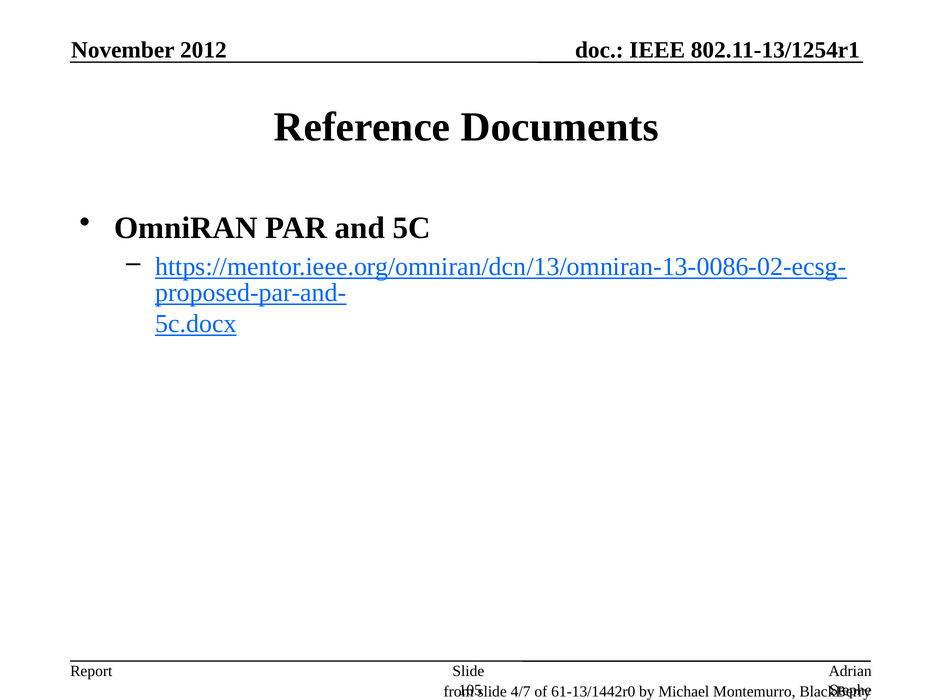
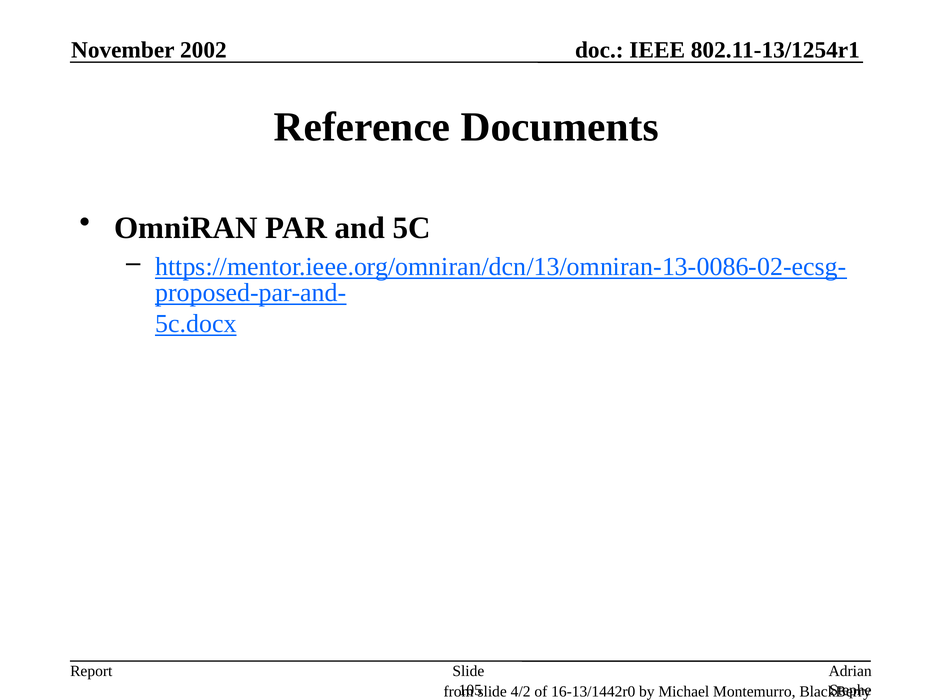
2012: 2012 -> 2002 (203, 50)
4/7: 4/7 -> 4/2 (521, 692)
61-13/1442r0: 61-13/1442r0 -> 16-13/1442r0 (593, 692)
